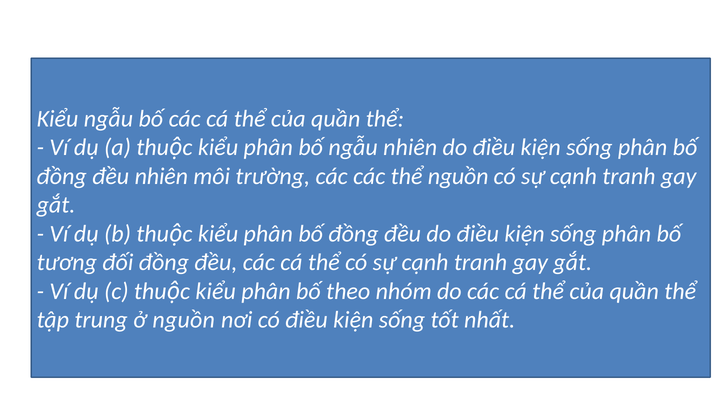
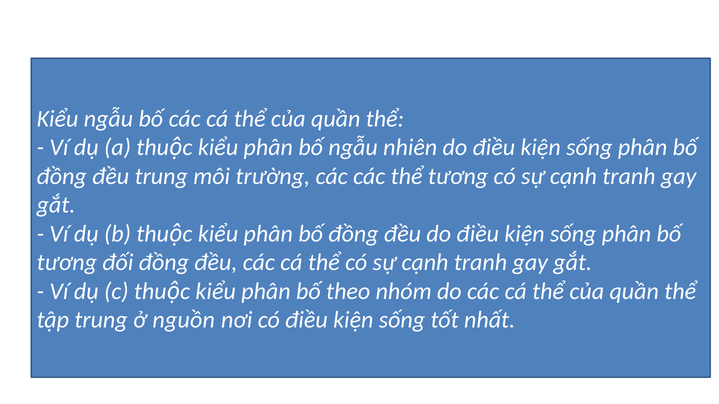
đều nhiên: nhiên -> trung (161, 176)
thể nguồn: nguồn -> tương (458, 176)
